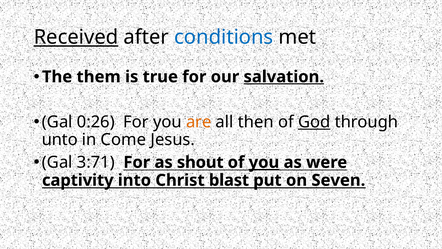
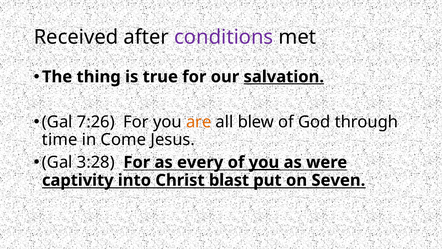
Received underline: present -> none (76, 37)
conditions colour: blue -> purple (224, 37)
them: them -> thing (99, 77)
0:26: 0:26 -> 7:26 (96, 122)
then: then -> blew (256, 122)
God underline: present -> none (314, 122)
unto: unto -> time (60, 140)
3:71: 3:71 -> 3:28 (96, 162)
shout: shout -> every (200, 162)
